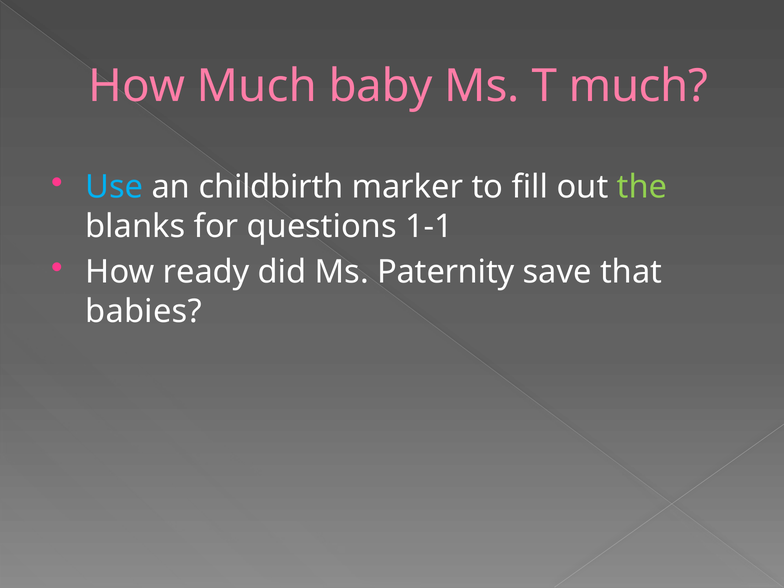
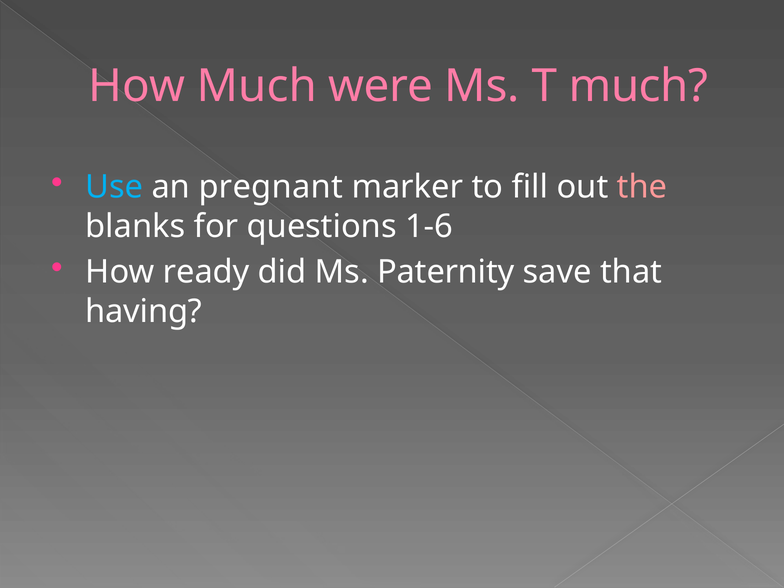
baby: baby -> were (381, 86)
childbirth: childbirth -> pregnant (271, 187)
the colour: light green -> pink (642, 187)
1-1: 1-1 -> 1-6 (429, 226)
babies: babies -> having (144, 311)
